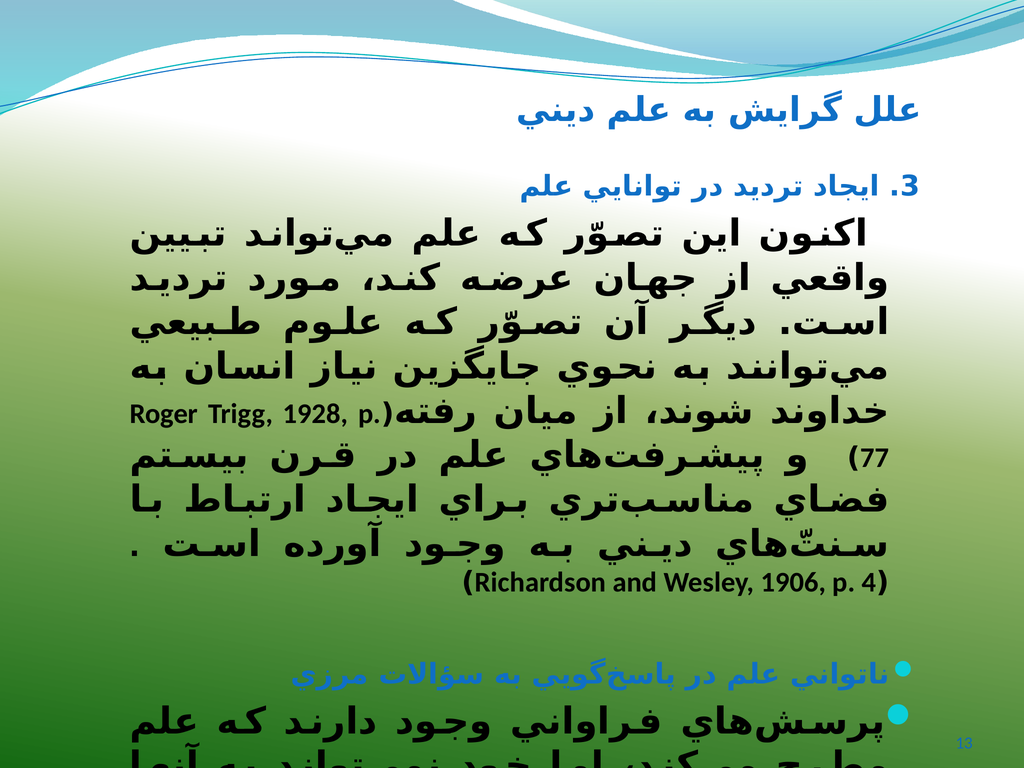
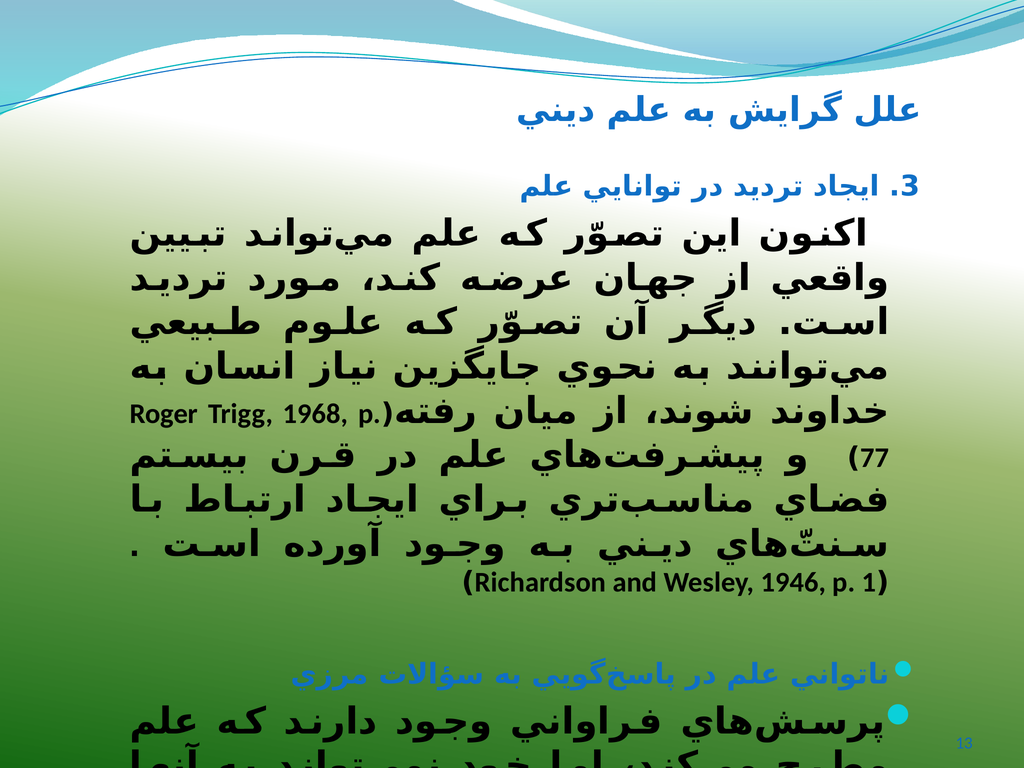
1928: 1928 -> 1968 (315, 414)
1906: 1906 -> 1946 (793, 583)
4: 4 -> 1 (869, 583)
